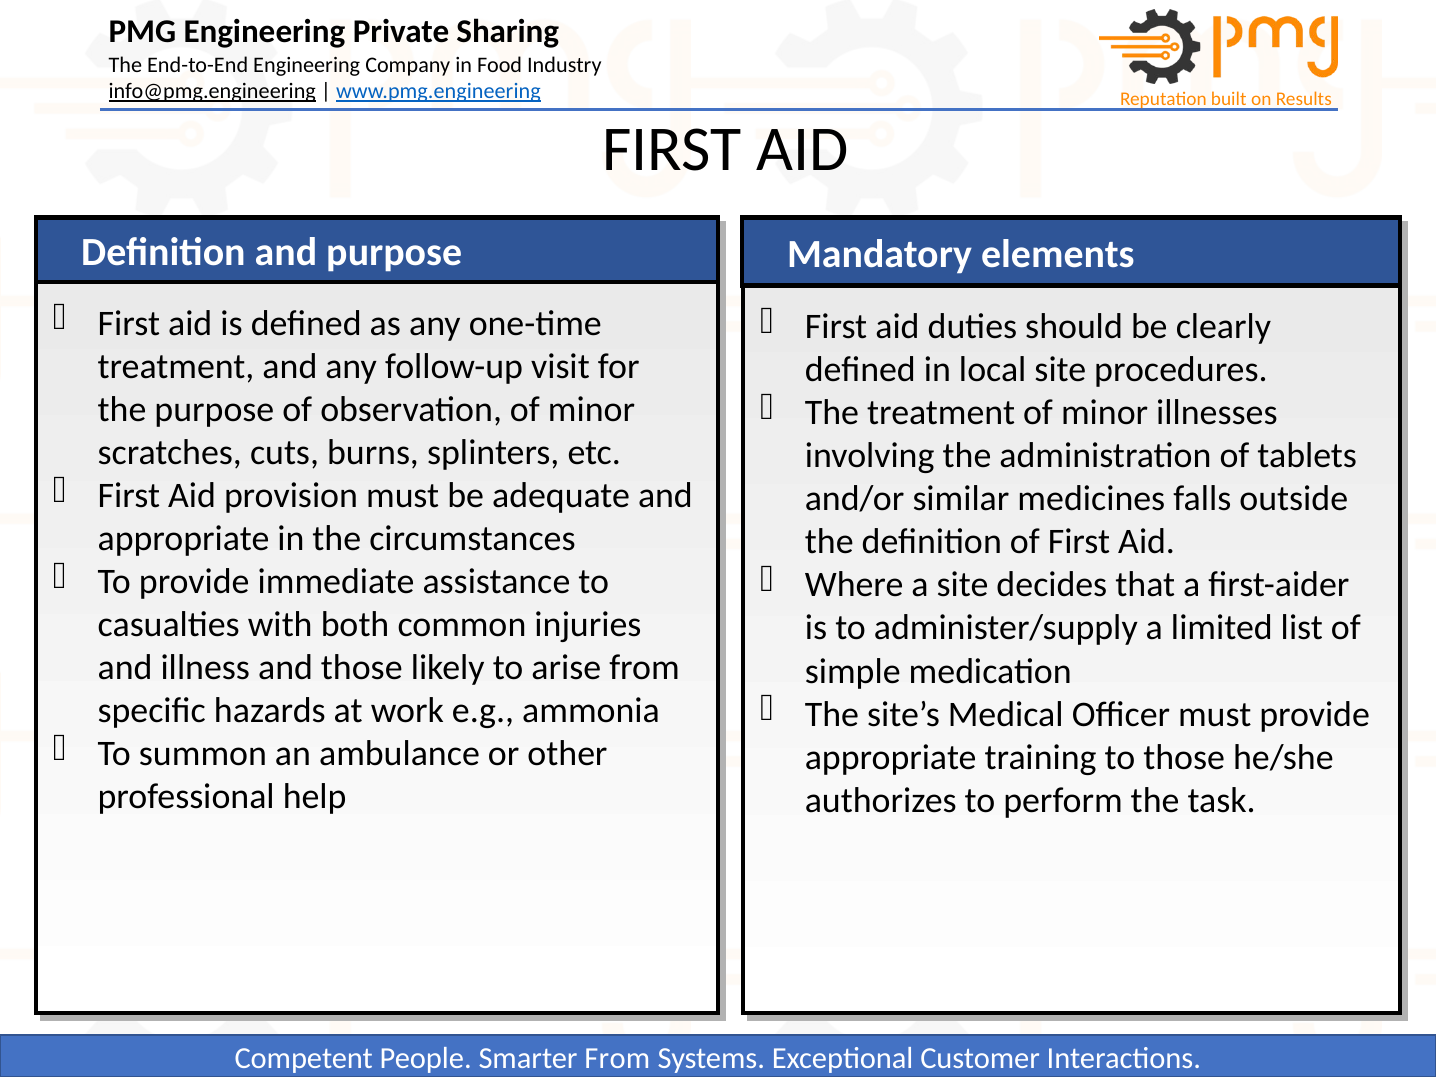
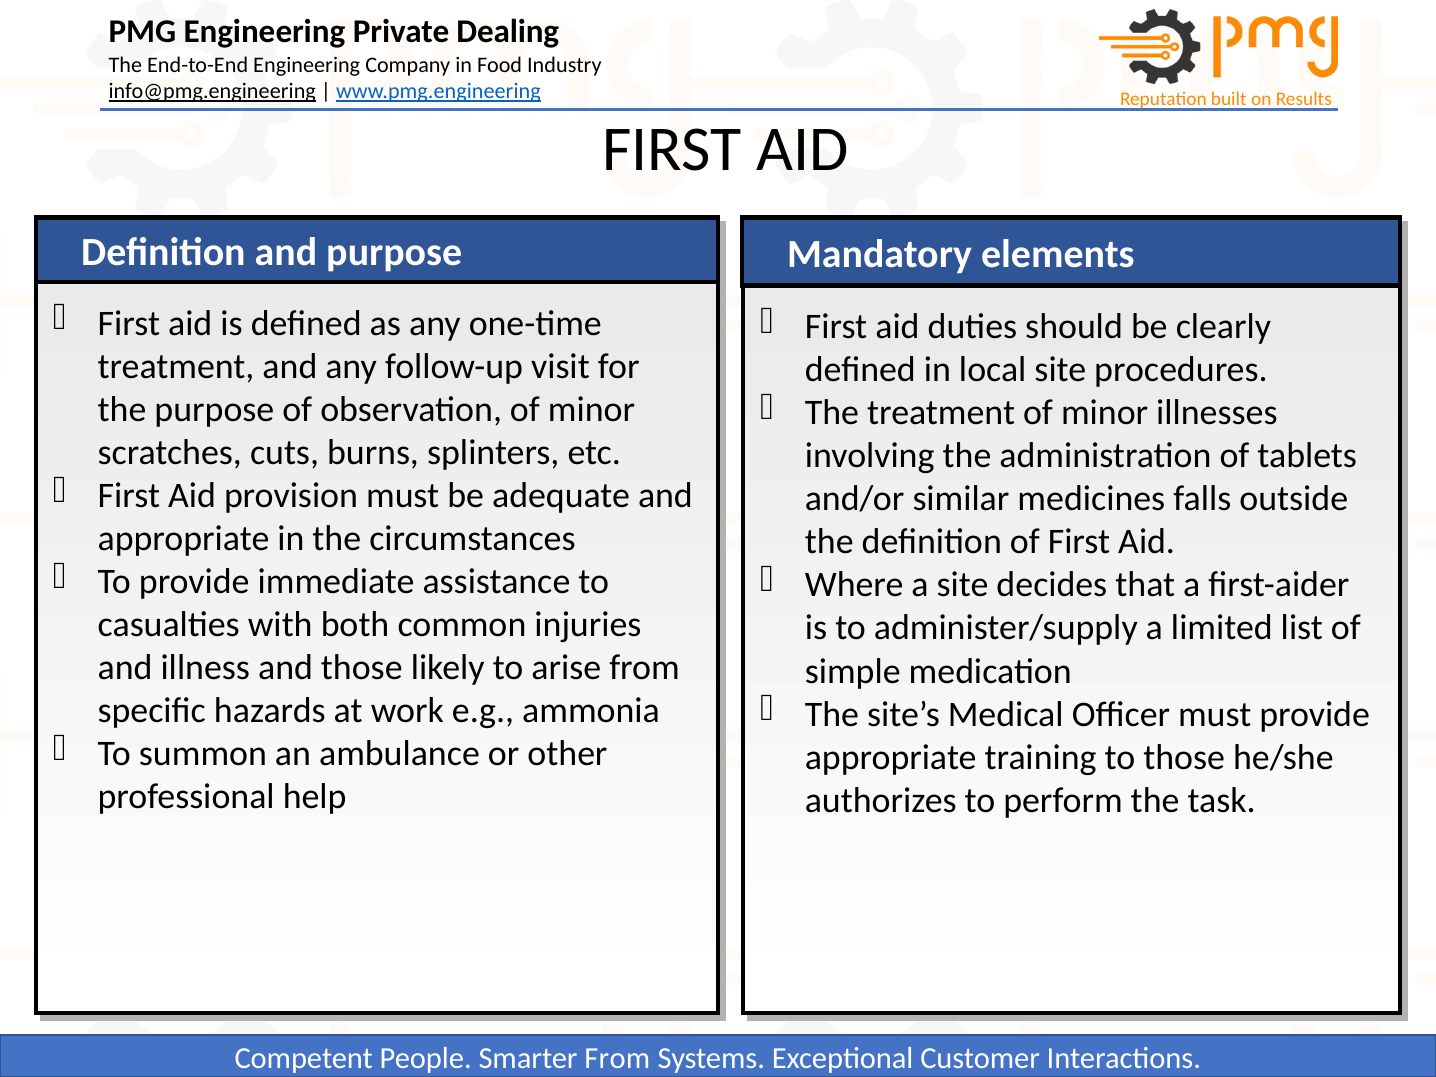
Sharing: Sharing -> Dealing (508, 32)
